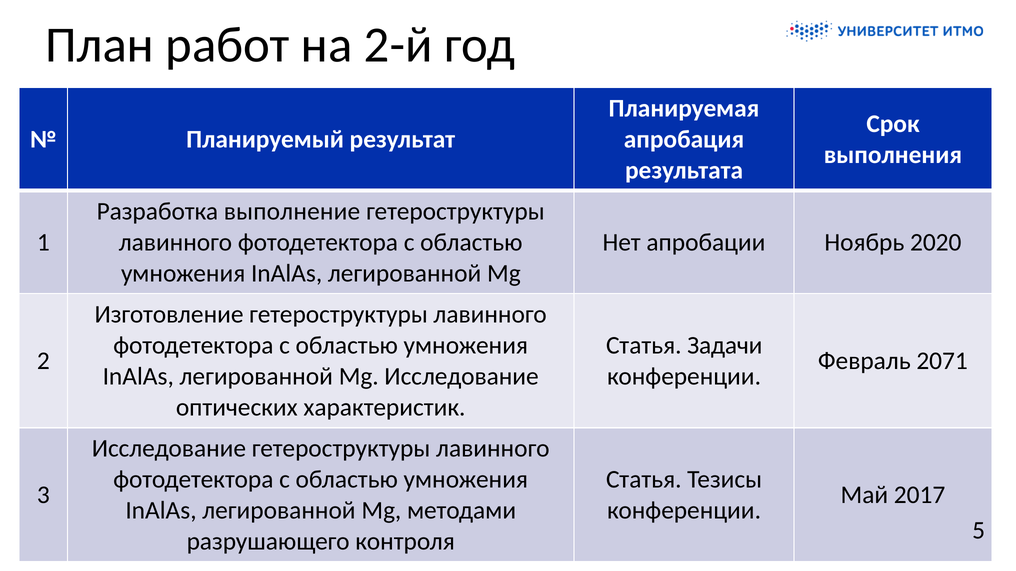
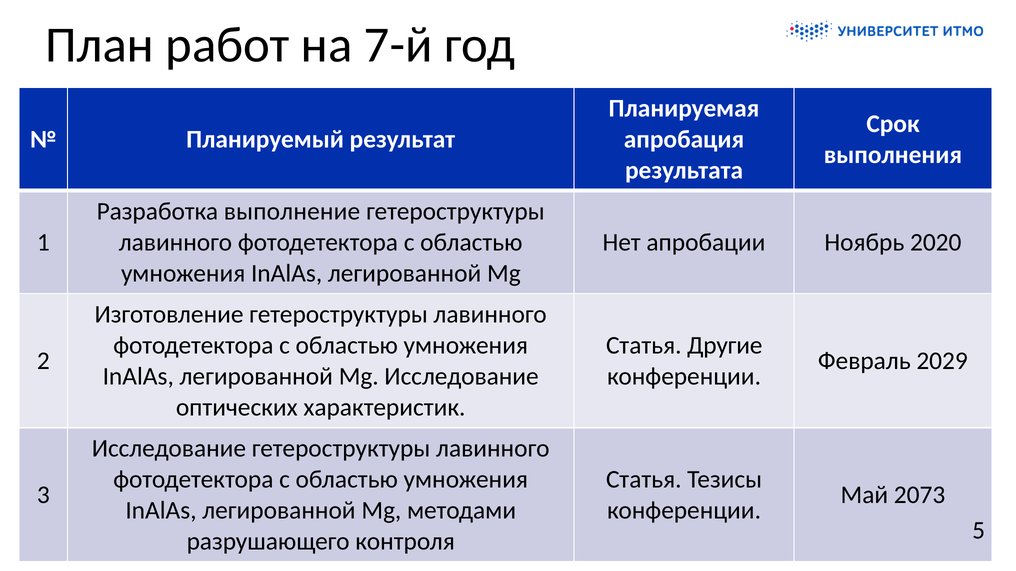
2-й: 2-й -> 7-й (398, 45)
Задачи: Задачи -> Другие (725, 346)
2071: 2071 -> 2029 (942, 361)
2017: 2017 -> 2073 (920, 495)
